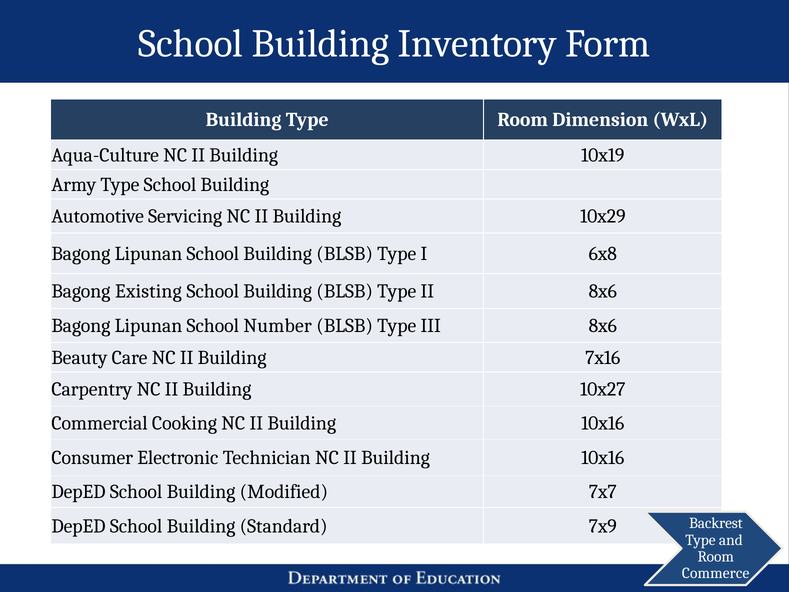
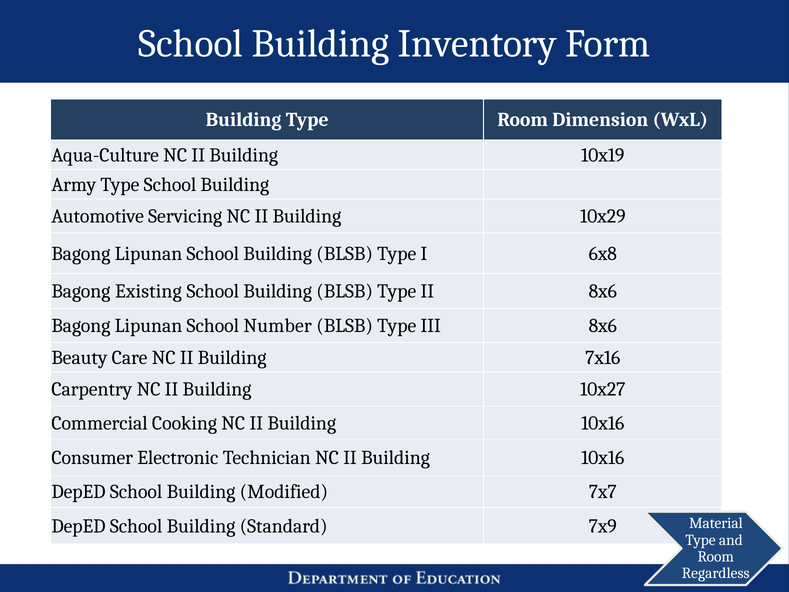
Backrest: Backrest -> Material (716, 523)
Commerce: Commerce -> Regardless (716, 573)
